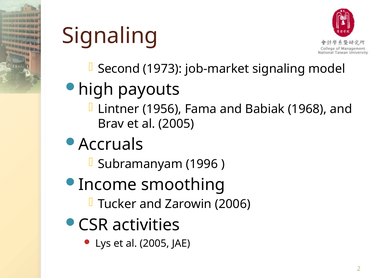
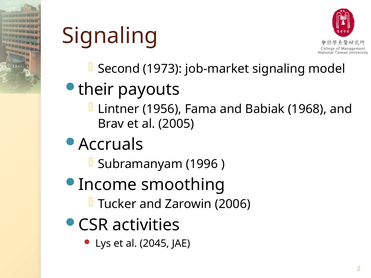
high: high -> their (96, 90)
Lys et al 2005: 2005 -> 2045 (154, 244)
